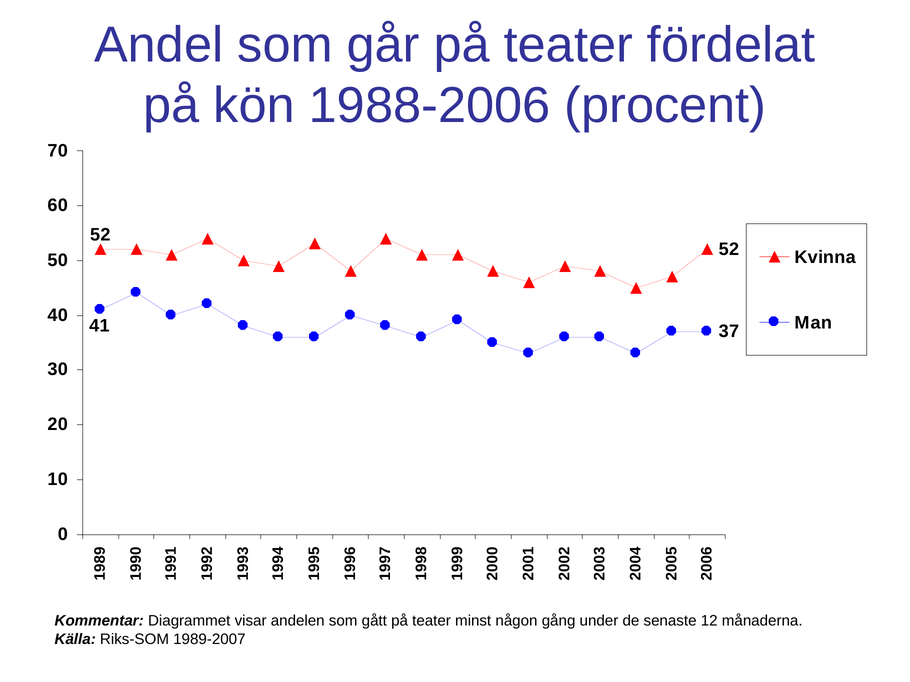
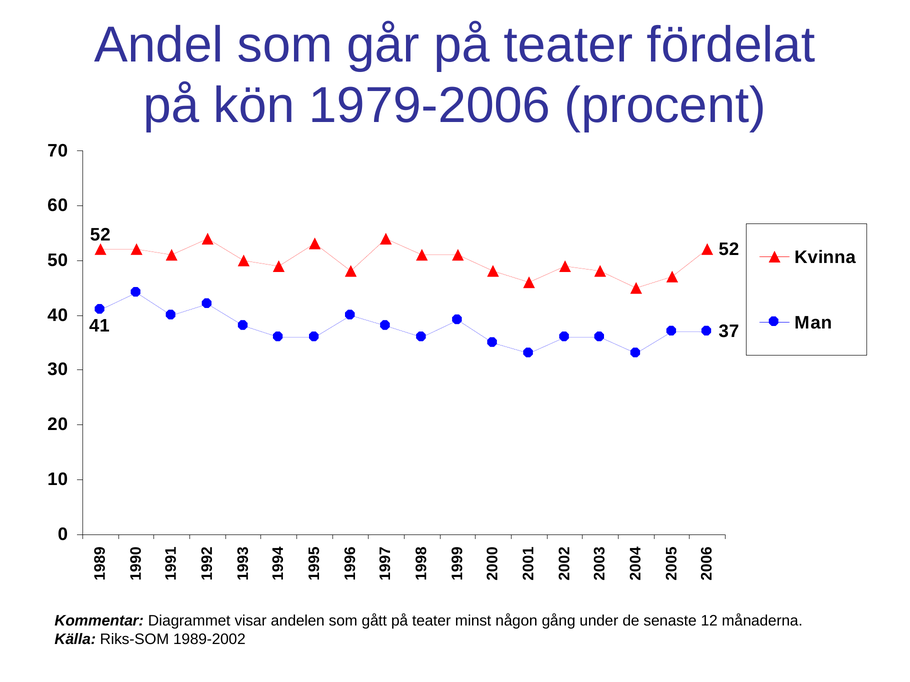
1988-2006: 1988-2006 -> 1979-2006 (430, 106)
1989-2007: 1989-2007 -> 1989-2002 (209, 640)
